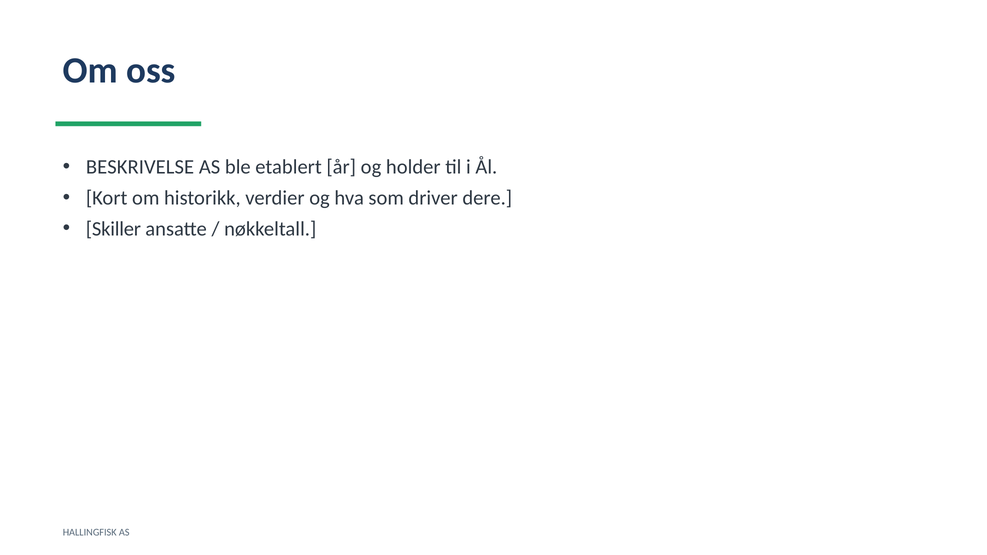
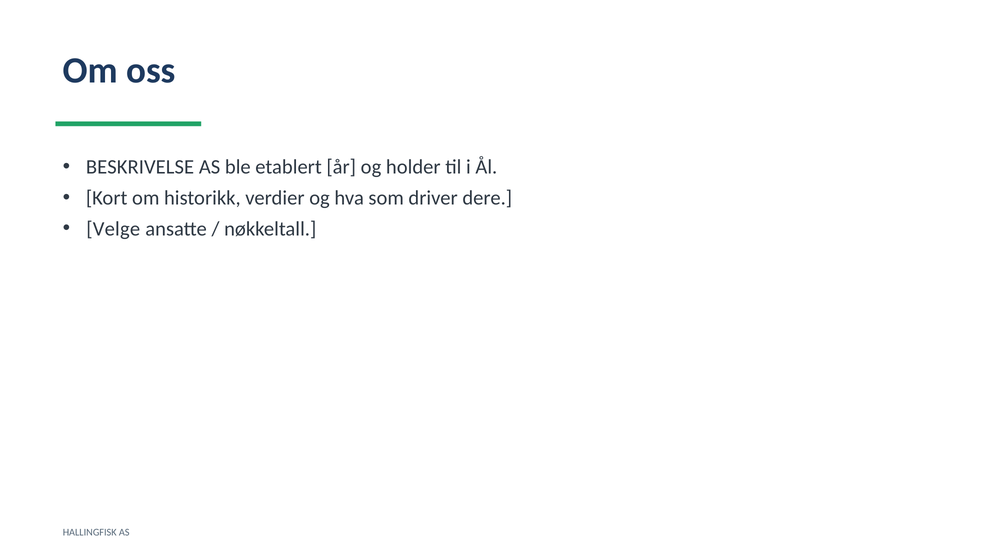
Skiller: Skiller -> Velge (113, 229)
